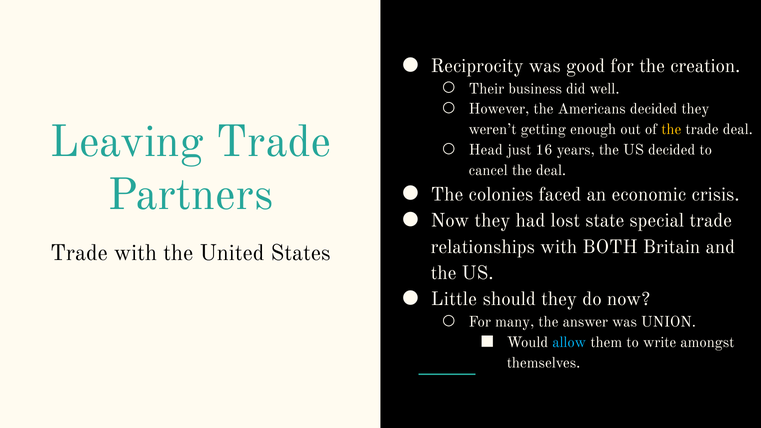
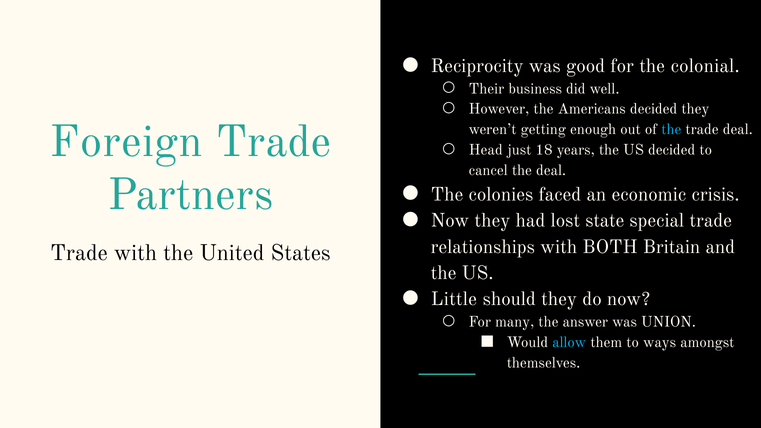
creation: creation -> colonial (705, 66)
the colour: yellow -> light blue (671, 129)
Leaving: Leaving -> Foreign (126, 142)
16: 16 -> 18 (544, 150)
write: write -> ways (660, 342)
